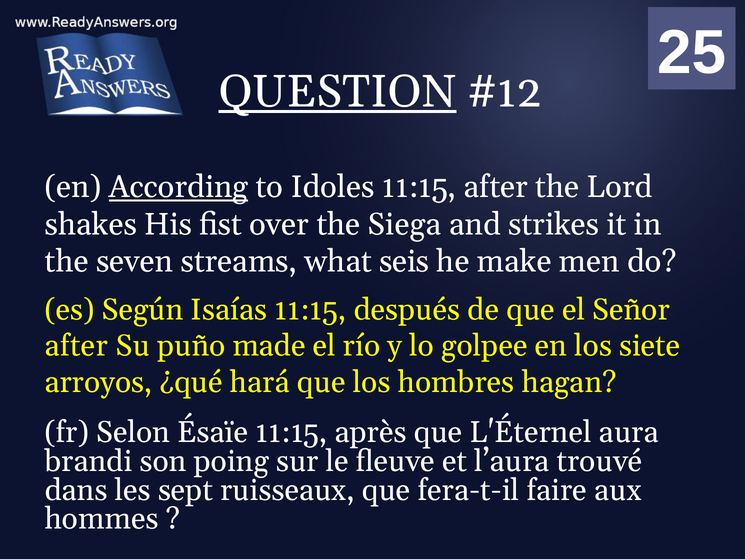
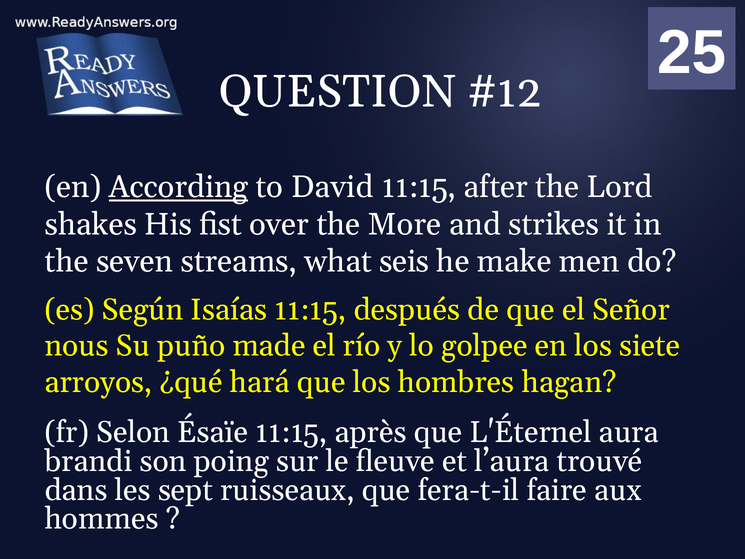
QUESTION underline: present -> none (338, 92)
Idoles: Idoles -> David (332, 187)
Siega: Siega -> More (405, 224)
after: after -> nous (77, 346)
